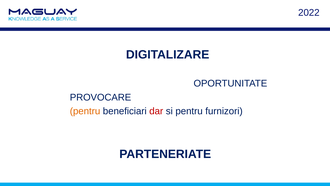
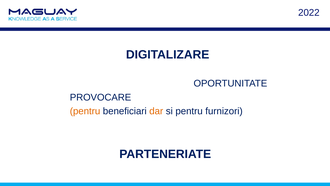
dar colour: red -> orange (156, 111)
